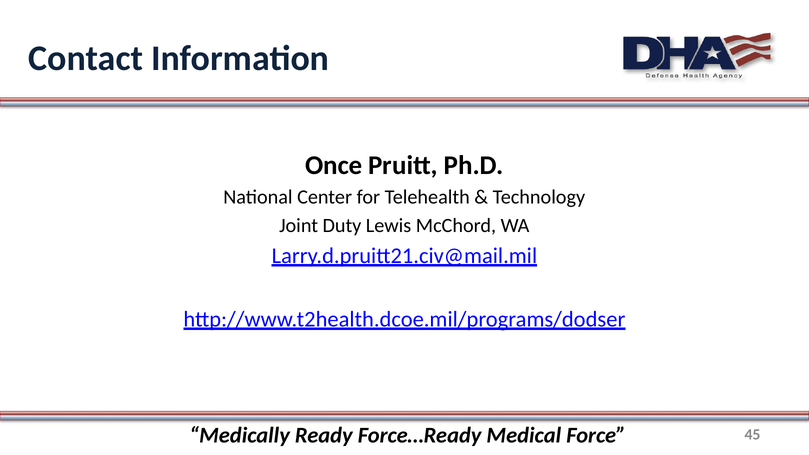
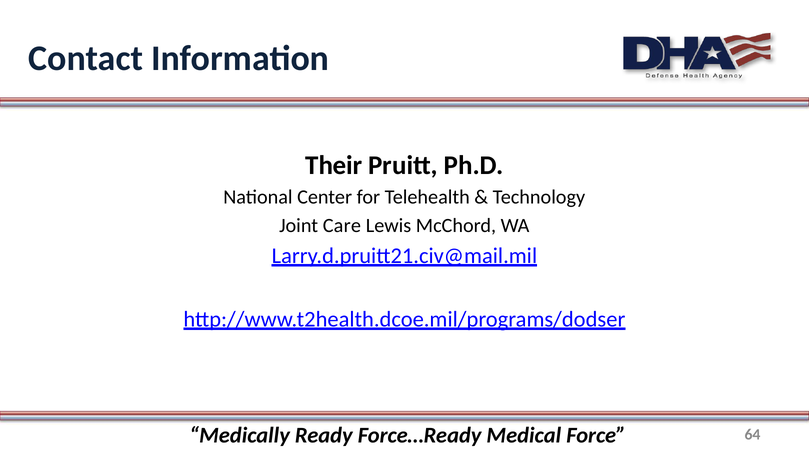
Once: Once -> Their (334, 165)
Duty: Duty -> Care (342, 225)
45: 45 -> 64 (752, 435)
